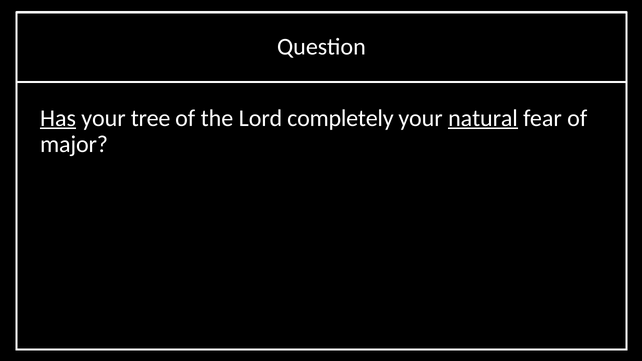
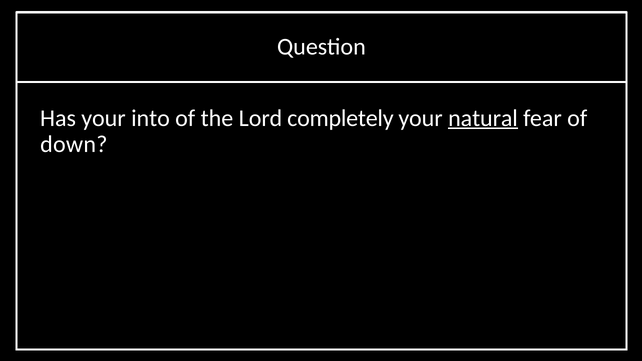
Has underline: present -> none (58, 118)
tree: tree -> into (150, 118)
major: major -> down (74, 144)
